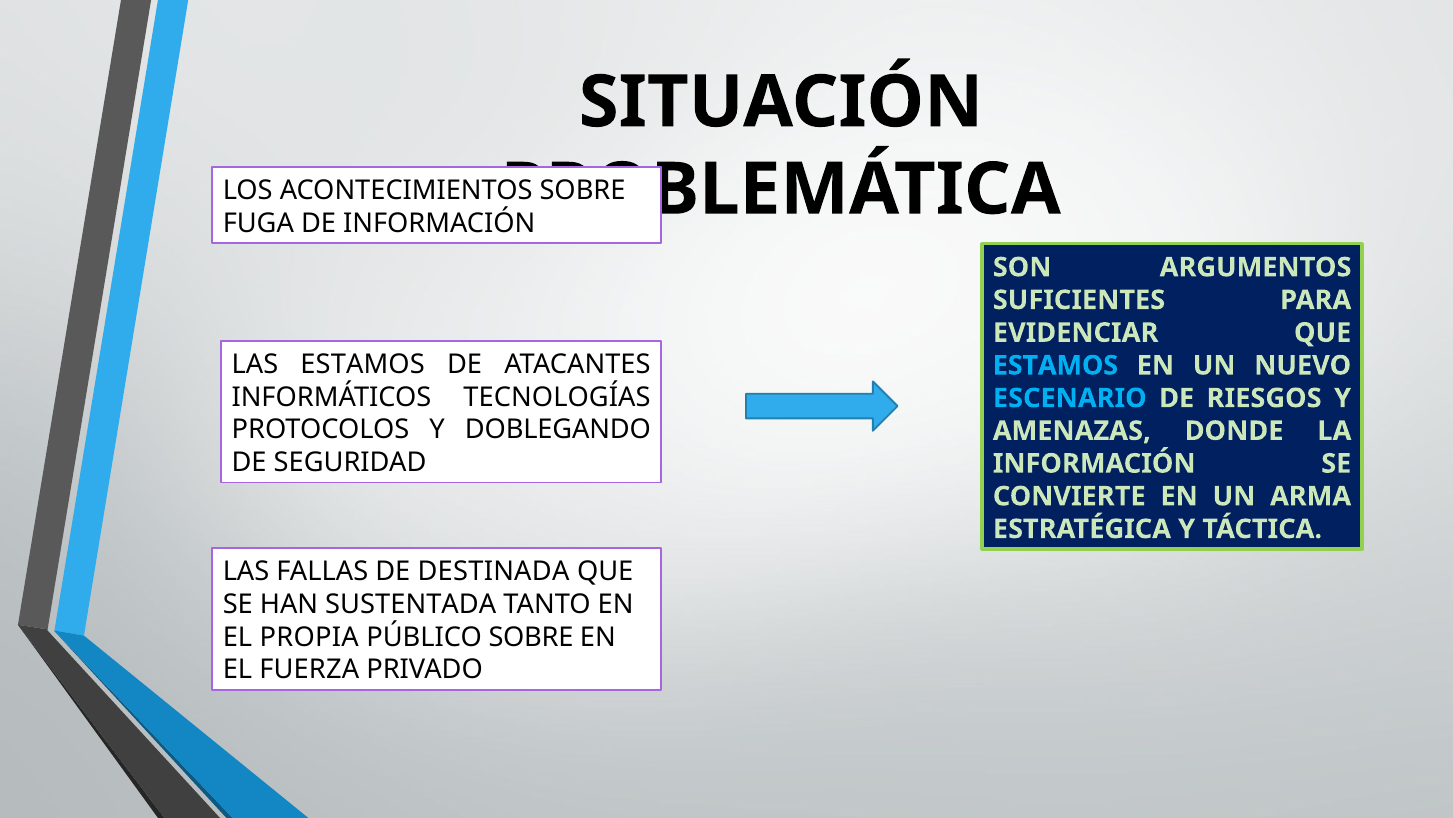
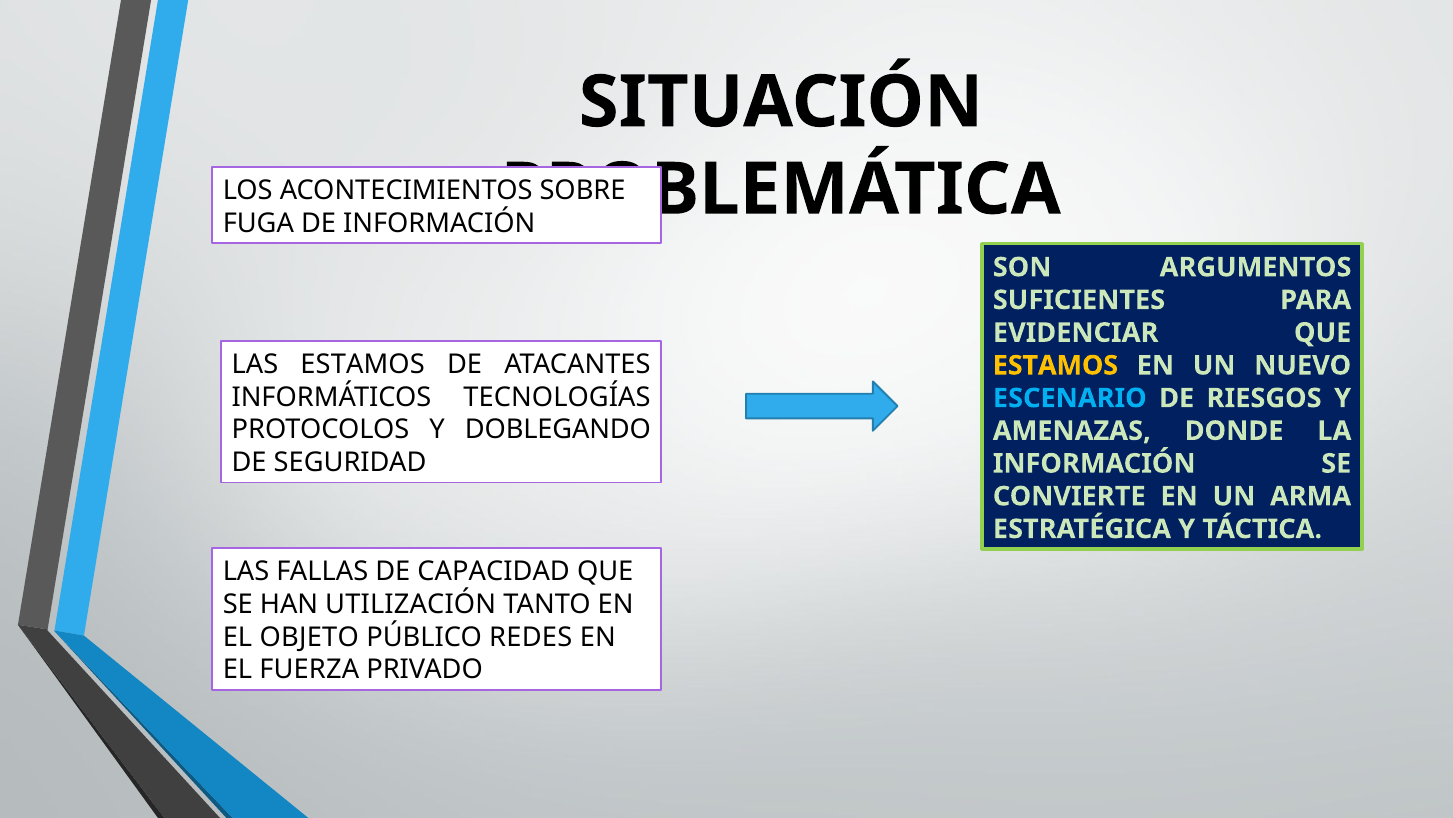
ESTAMOS colour: light blue -> yellow (1055, 365)
DESTINADA: DESTINADA -> CAPACIDAD (494, 571)
SUSTENTADA: SUSTENTADA -> UTILIZACIÓN (411, 604)
PROPIA: PROPIA -> OBJETO (309, 637)
PÚBLICO SOBRE: SOBRE -> REDES (531, 637)
